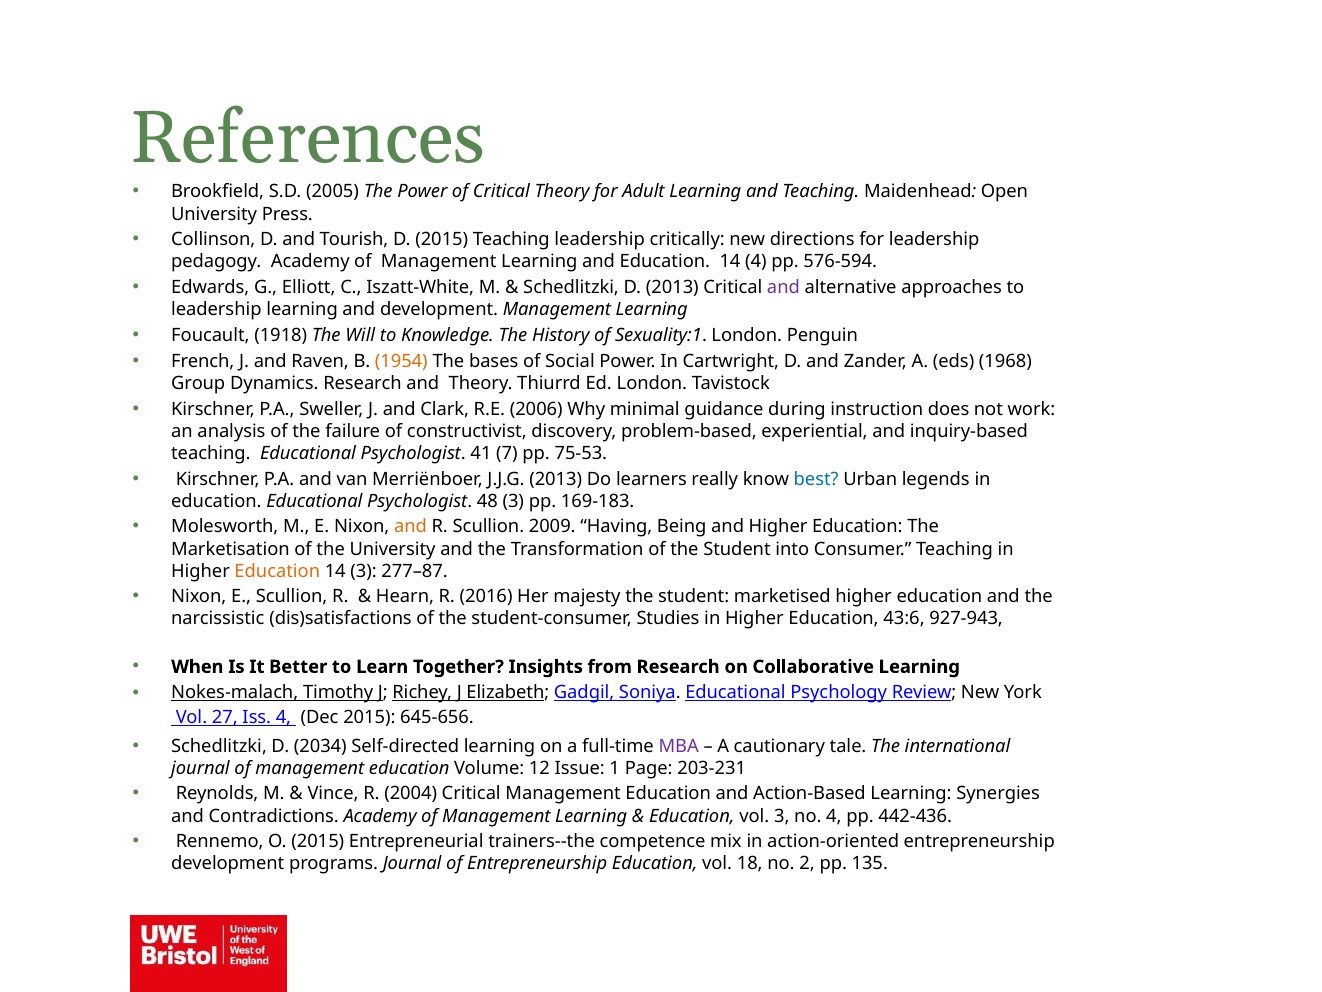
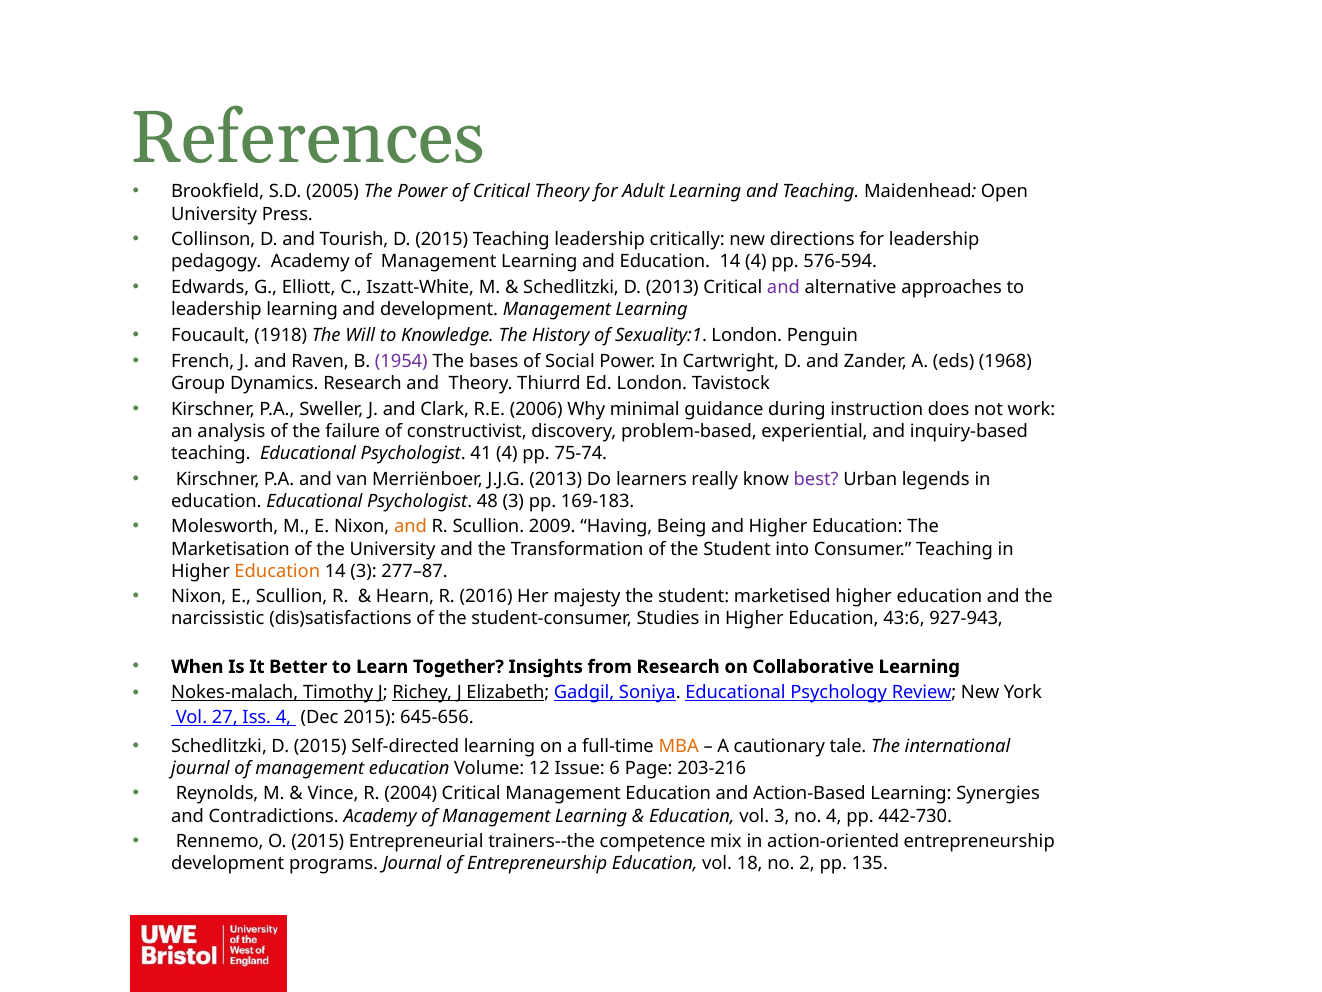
1954 colour: orange -> purple (401, 361)
41 7: 7 -> 4 (507, 453)
75-53: 75-53 -> 75-74 (581, 453)
best colour: blue -> purple (816, 479)
Schedlitzki D 2034: 2034 -> 2015 (320, 746)
MBA colour: purple -> orange (679, 746)
1: 1 -> 6 (615, 768)
203-231: 203-231 -> 203-216 (712, 768)
442-436: 442-436 -> 442-730 (915, 816)
